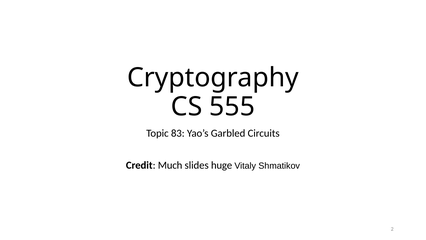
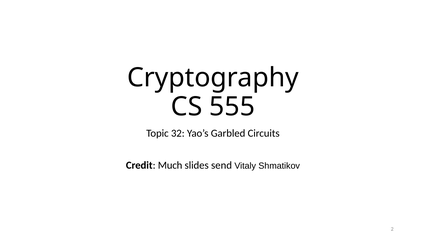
83: 83 -> 32 (178, 133)
huge: huge -> send (222, 165)
